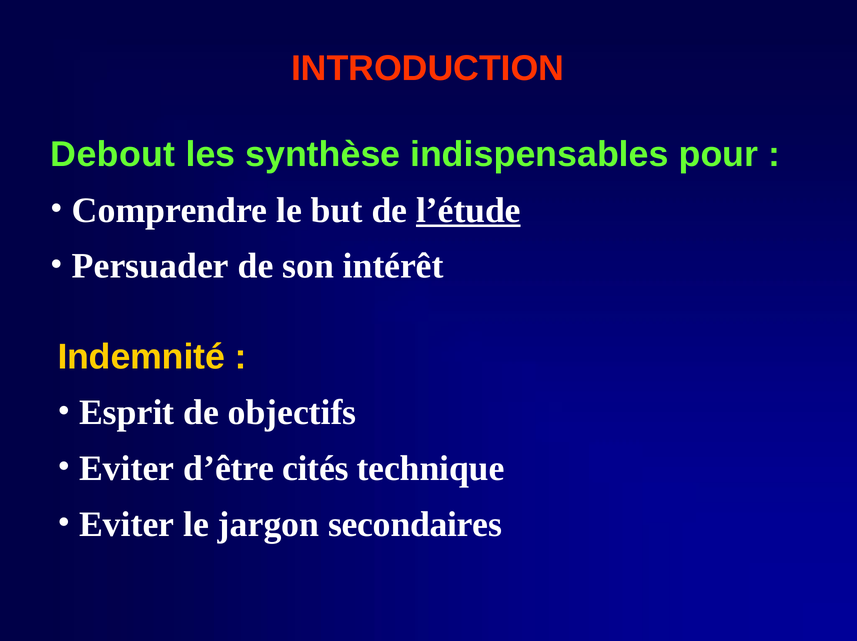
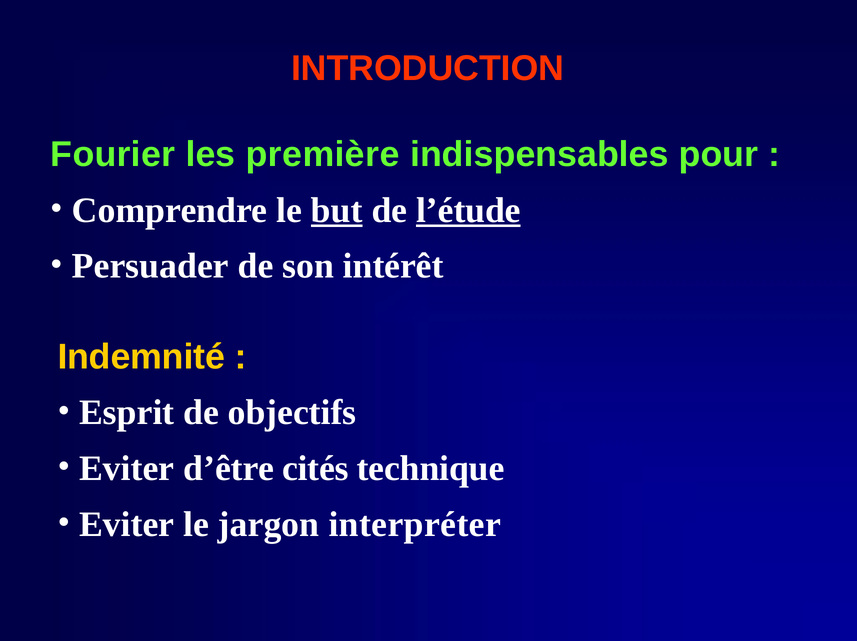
Debout: Debout -> Fourier (113, 155)
synthèse: synthèse -> première (323, 155)
but underline: none -> present (337, 210)
secondaires: secondaires -> interpréter (415, 524)
